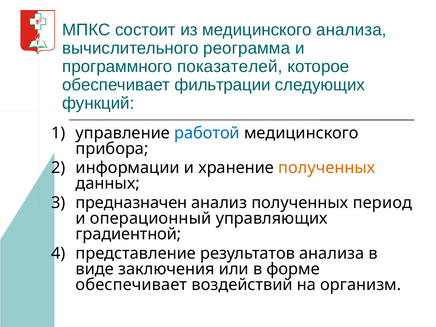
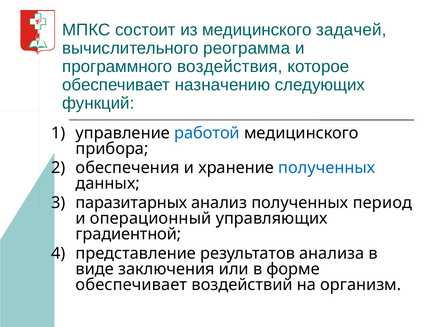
медицинского анализа: анализа -> задачей (351, 30)
показателей: показателей -> воздействия (230, 67)
фильтрации: фильтрации -> назначению (222, 85)
информации: информации -> обеспечения (128, 168)
полученных colour: orange -> blue (327, 168)
предназначен: предназначен -> паразитарных (131, 203)
